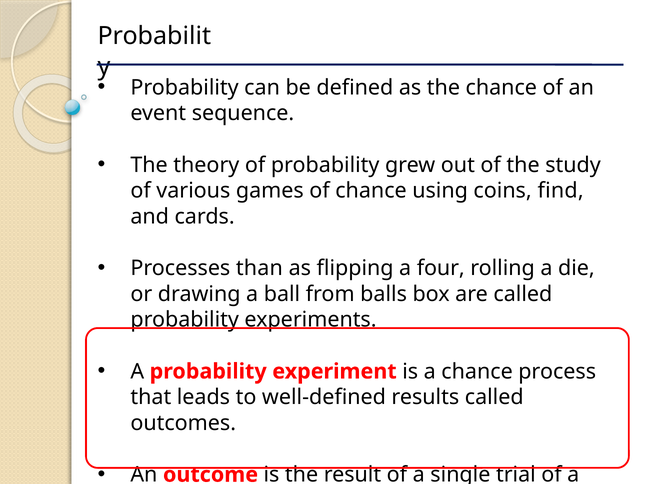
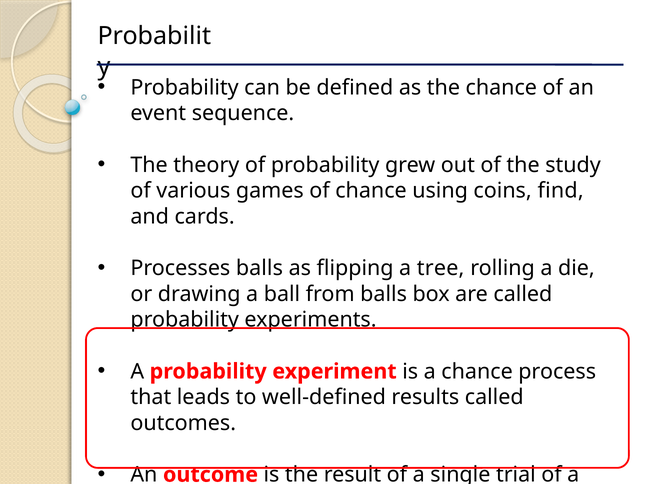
Processes than: than -> balls (259, 268)
four: four -> tree (441, 268)
